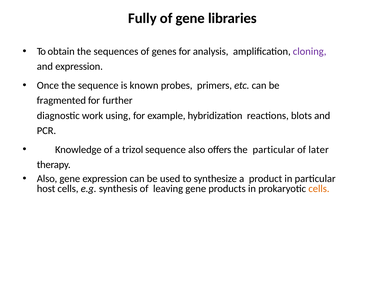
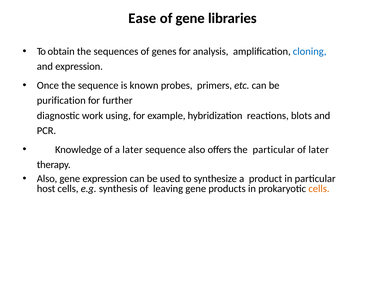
Fully: Fully -> Ease (142, 18)
cloning colour: purple -> blue (310, 52)
fragmented: fragmented -> purification (61, 101)
a trizol: trizol -> later (133, 150)
